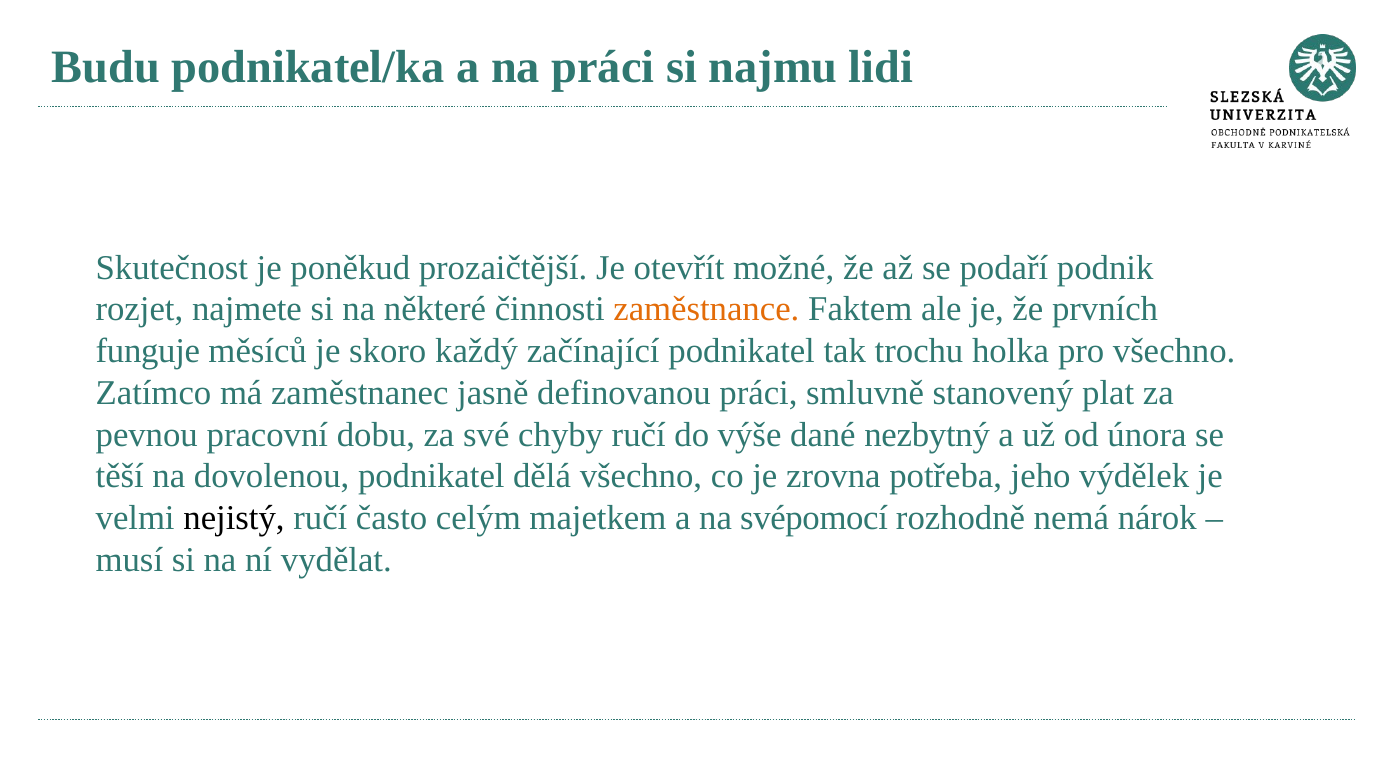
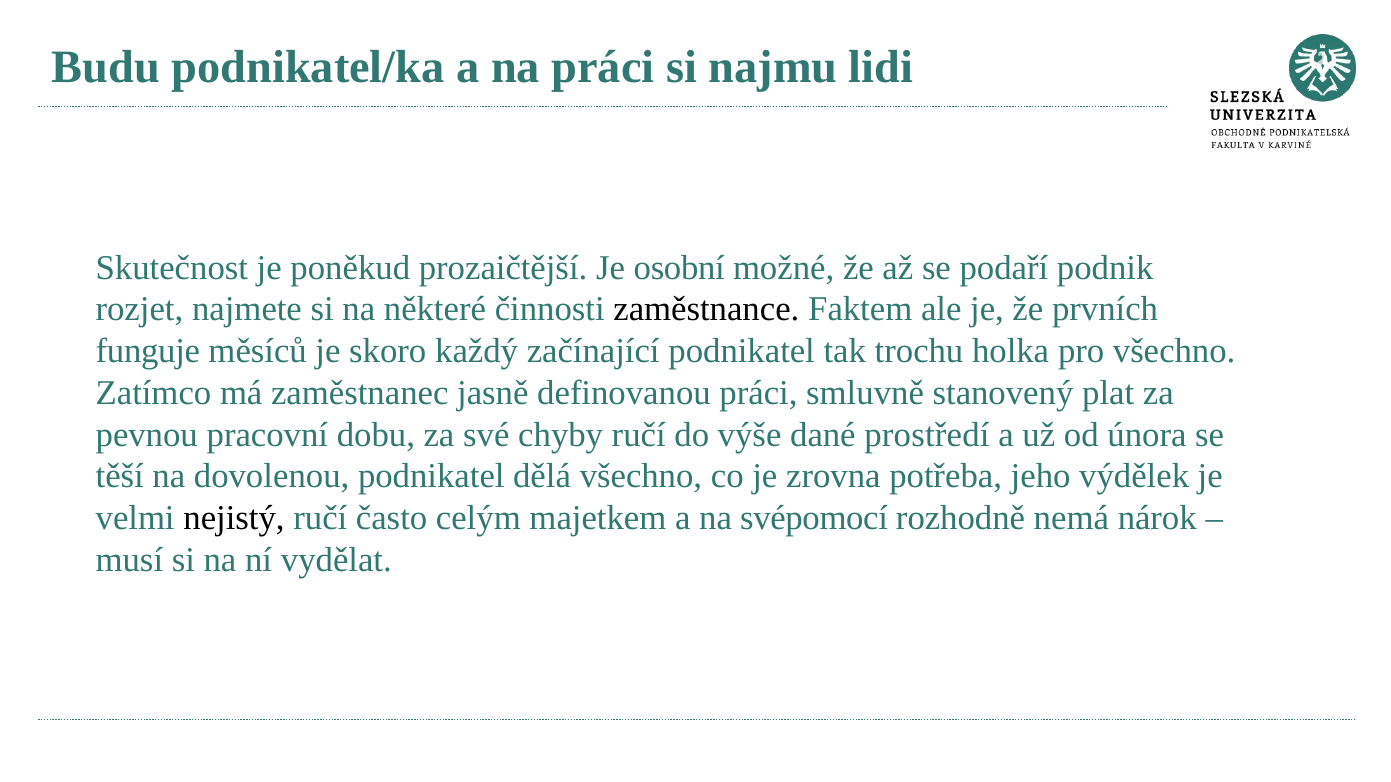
otevřít: otevřít -> osobní (679, 268)
zaměstnance colour: orange -> black (706, 310)
nezbytný: nezbytný -> prostředí (927, 435)
